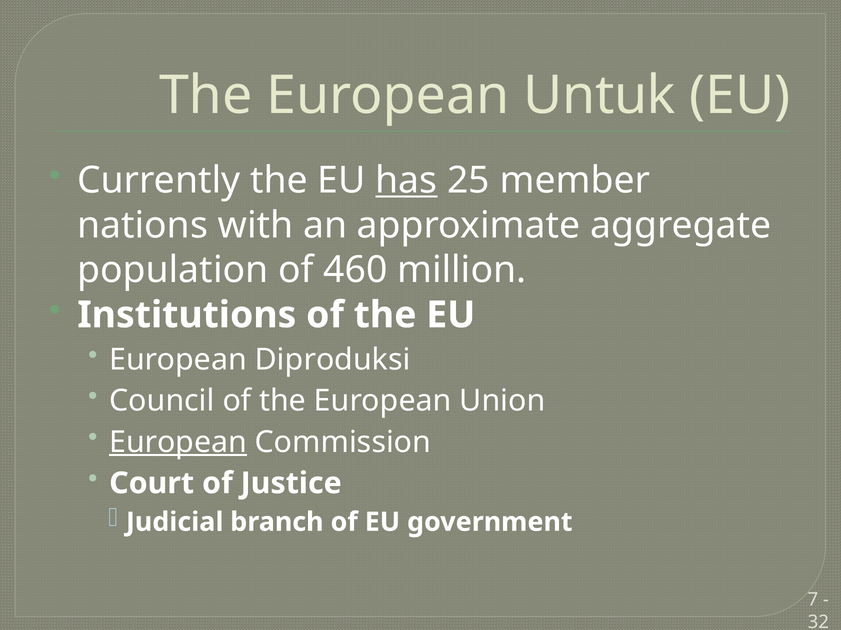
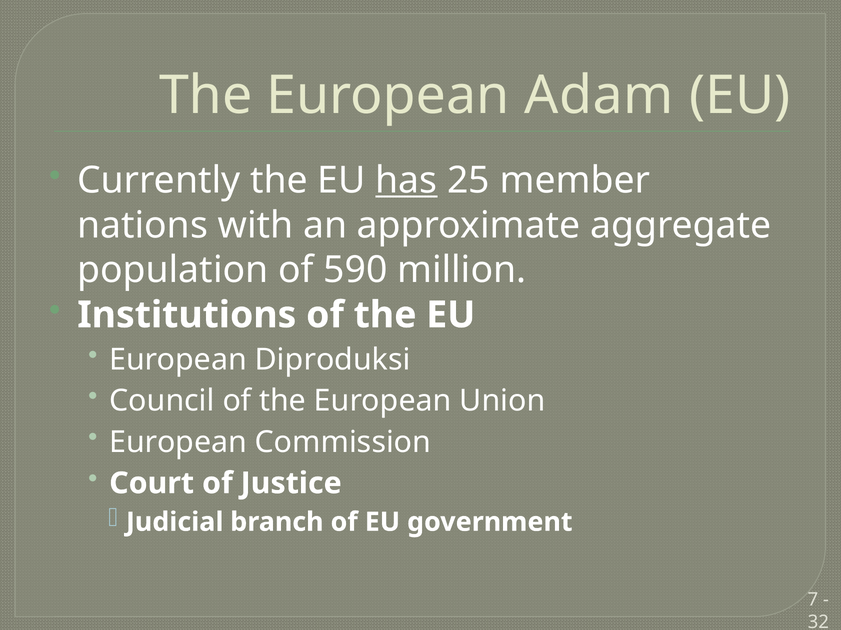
Untuk: Untuk -> Adam (599, 96)
460: 460 -> 590 (355, 270)
European underline: present -> none (178, 443)
